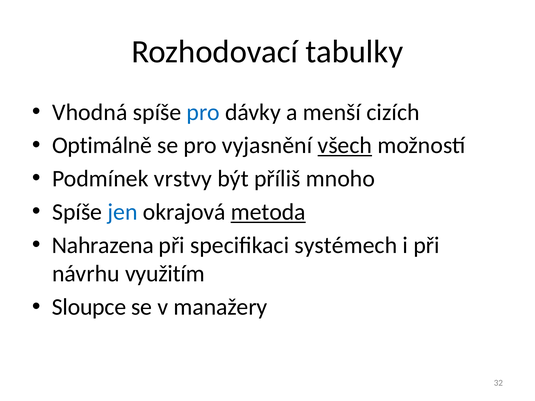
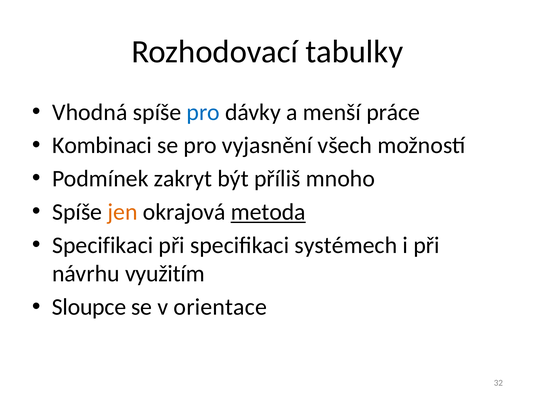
cizích: cizích -> práce (393, 112)
Optimálně: Optimálně -> Kombinaci (102, 146)
všech underline: present -> none (345, 146)
vrstvy: vrstvy -> zakryt (183, 179)
jen colour: blue -> orange (123, 212)
Nahrazena: Nahrazena -> Specifikaci (103, 245)
manažery: manažery -> orientace (220, 307)
